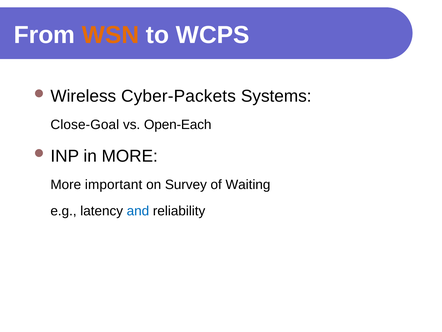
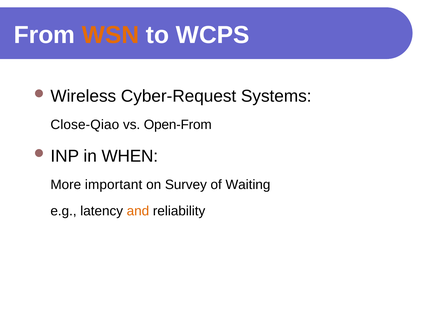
Cyber-Packets: Cyber-Packets -> Cyber-Request (179, 96)
Close-Goal: Close-Goal -> Close-Qiao (85, 124)
Open-Each: Open-Each -> Open-From (178, 124)
in MORE: MORE -> WHEN (130, 156)
and colour: blue -> orange (138, 211)
